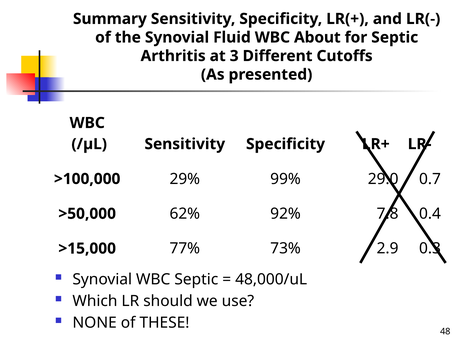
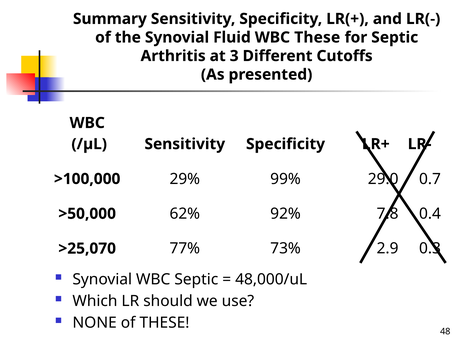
WBC About: About -> These (317, 37)
>15,000: >15,000 -> >25,070 (87, 249)
